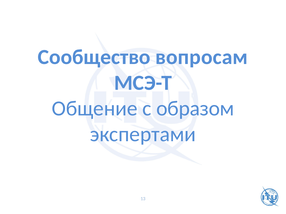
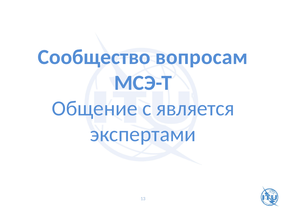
образом: образом -> является (195, 109)
